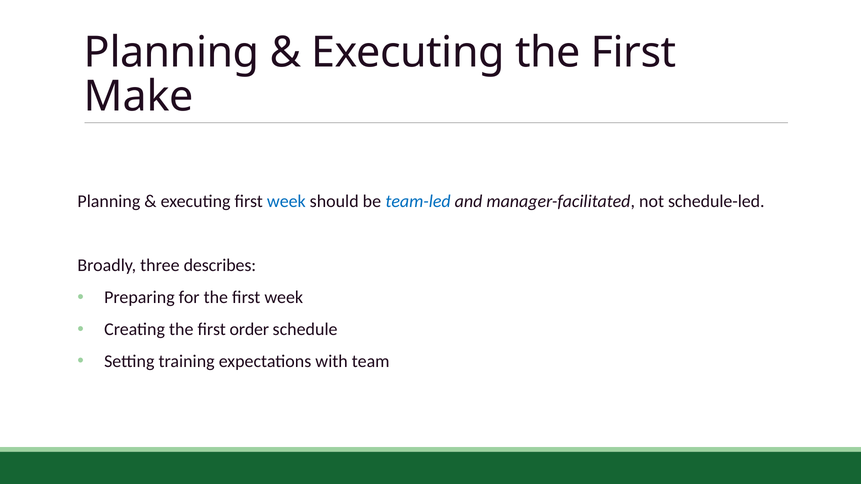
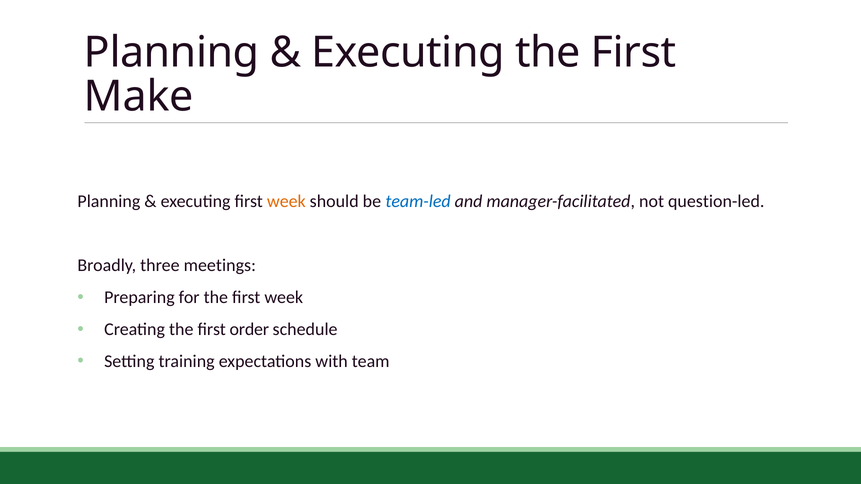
week colour: blue -> orange (286, 202)
schedule-led: schedule-led -> question-led (716, 202)
describes: describes -> meetings (220, 266)
